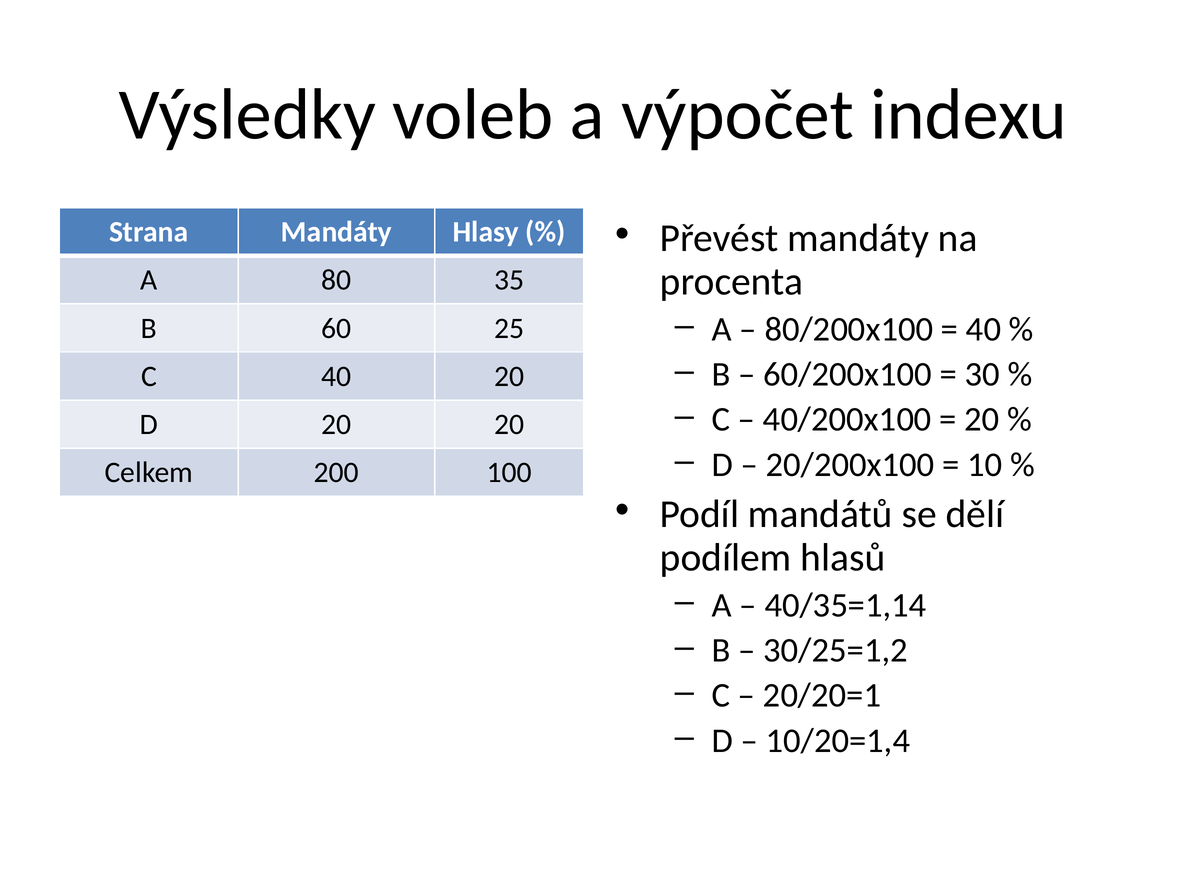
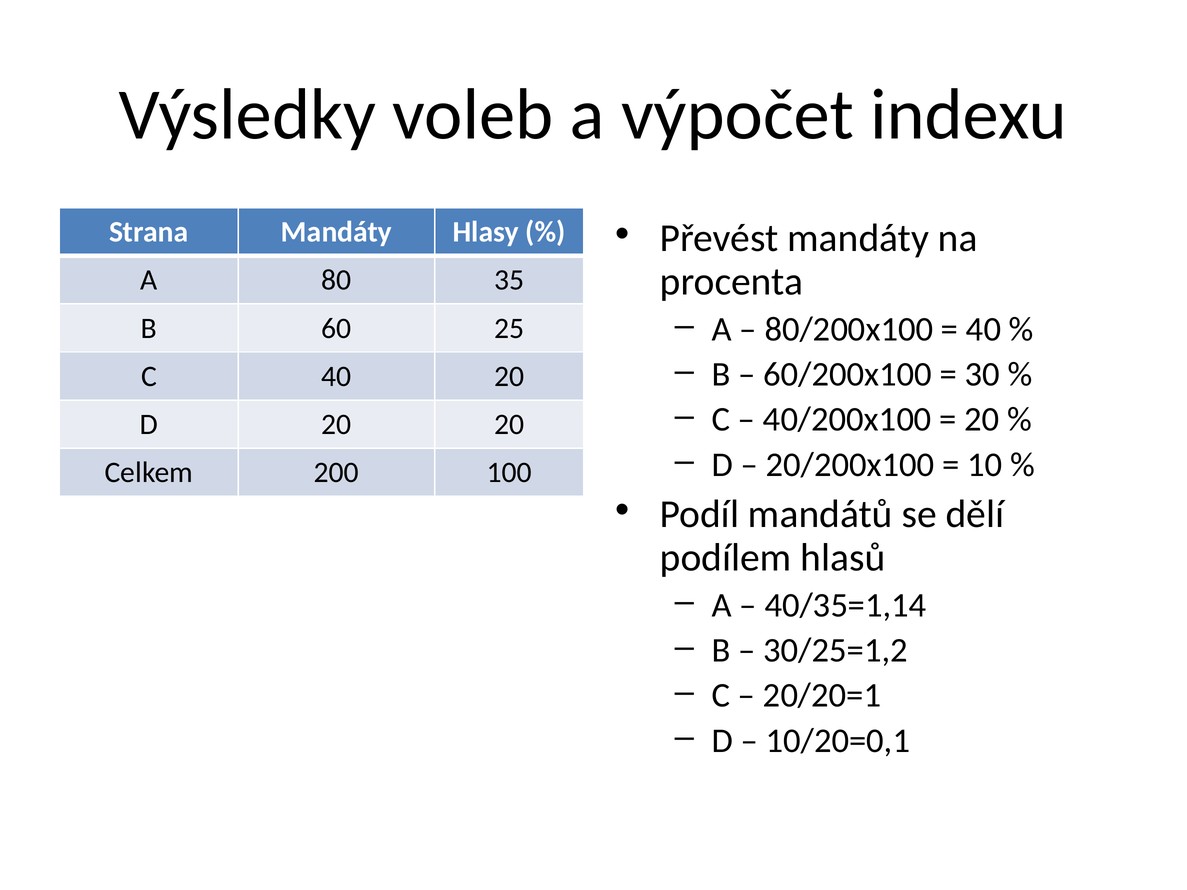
10/20=1,4: 10/20=1,4 -> 10/20=0,1 (838, 741)
